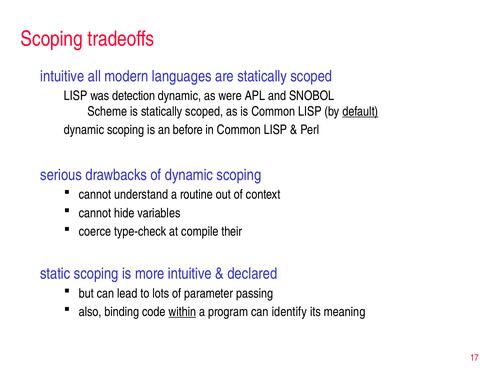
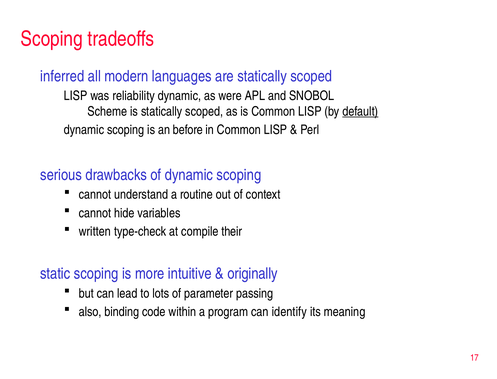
intuitive: intuitive -> inferred (62, 76)
detection: detection -> reliability (134, 96)
coerce: coerce -> written (95, 231)
declared: declared -> originally (252, 273)
within underline: present -> none (182, 311)
